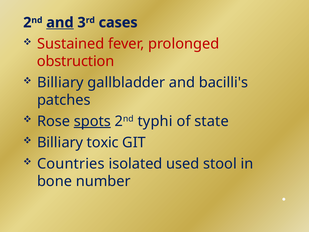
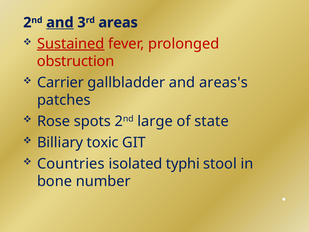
cases: cases -> areas (118, 23)
Sustained underline: none -> present (71, 44)
Billiary: Billiary -> Carrier (60, 82)
bacilli's: bacilli's -> areas's (223, 82)
spots underline: present -> none (92, 121)
typhi: typhi -> large (155, 121)
used: used -> typhi (183, 164)
